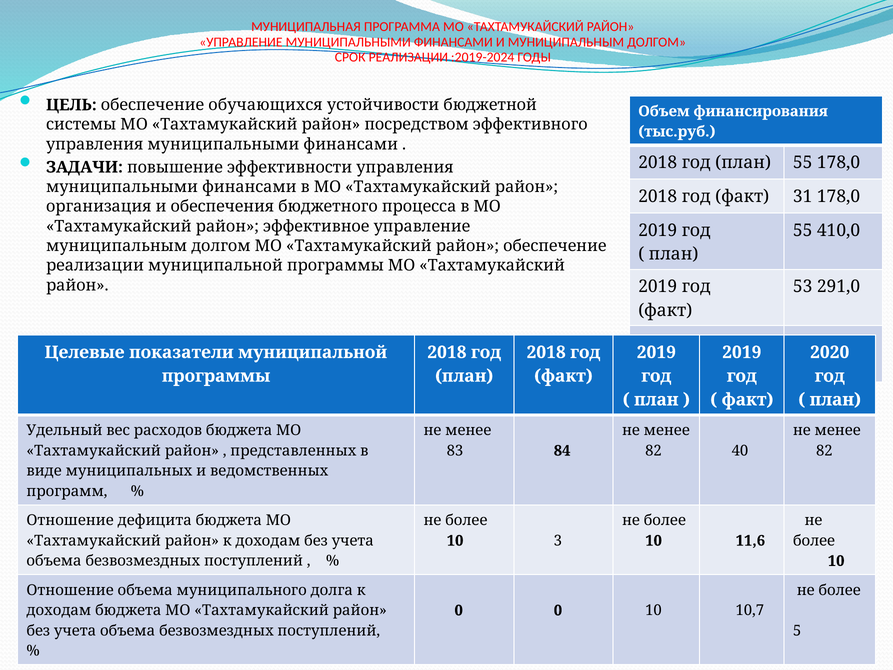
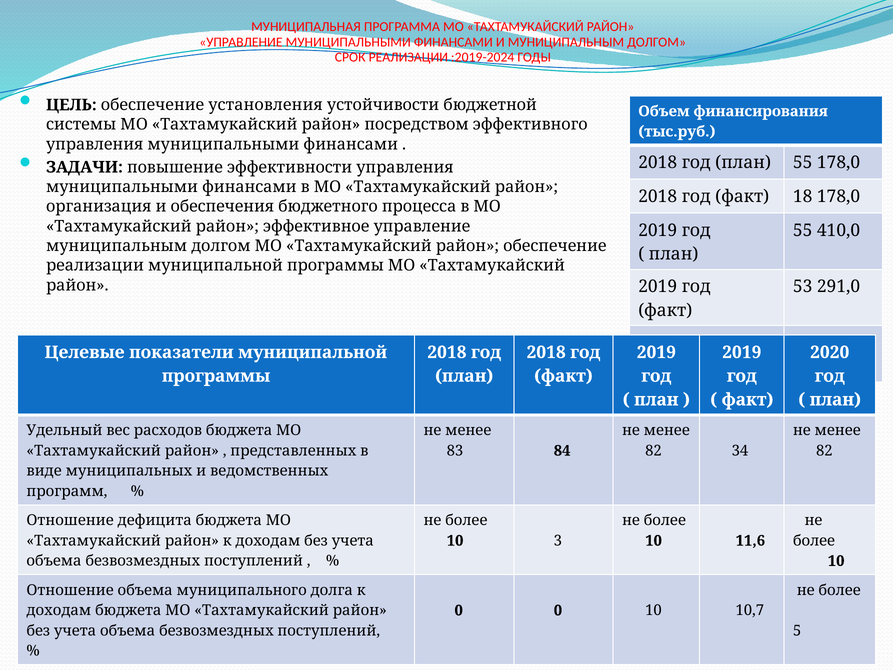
обучающихся: обучающихся -> установления (266, 105)
31: 31 -> 18 (803, 196)
40: 40 -> 34 (740, 451)
